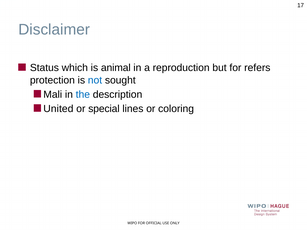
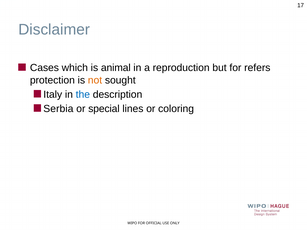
Status: Status -> Cases (44, 68)
not colour: blue -> orange (95, 80)
Mali: Mali -> Italy (53, 95)
United: United -> Serbia (58, 109)
